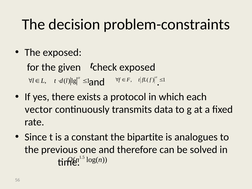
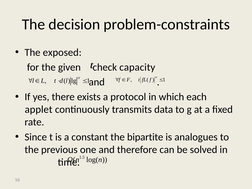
check exposed: exposed -> capacity (137, 67)
vector: vector -> applet (39, 110)
